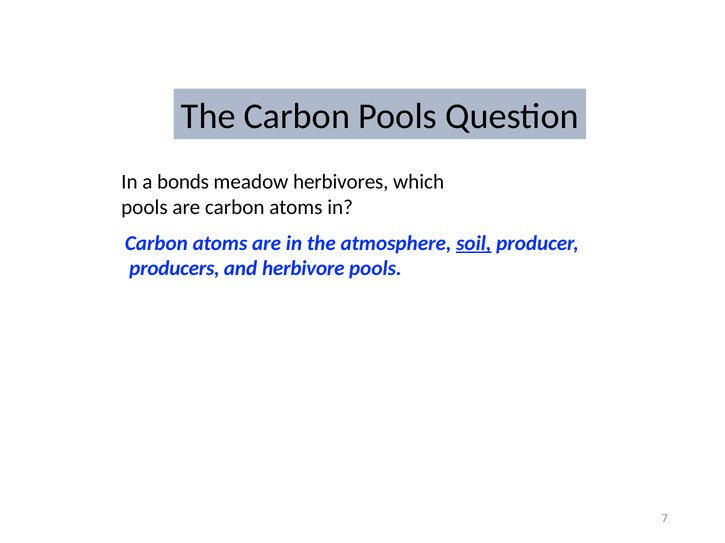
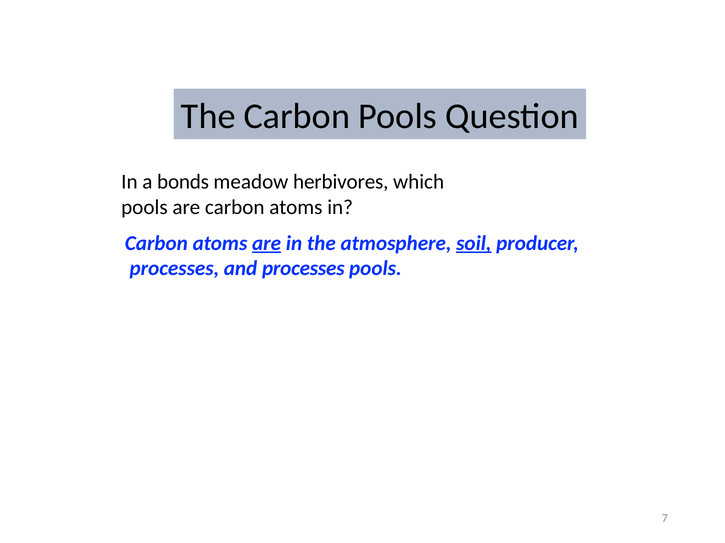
are underline: none -> present (267, 243)
producers: producers -> processes (174, 269)
and herbivore: herbivore -> processes (303, 269)
